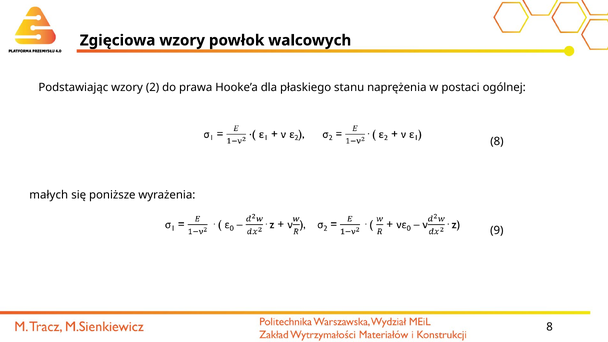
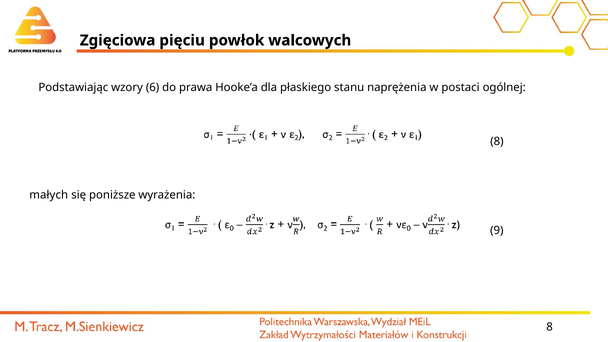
Zgięciowa wzory: wzory -> pięciu (182, 40)
2: 2 -> 6 (153, 88)
